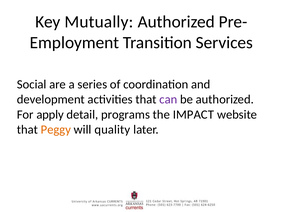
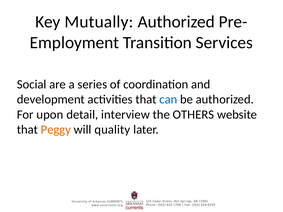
can colour: purple -> blue (168, 100)
apply: apply -> upon (50, 115)
programs: programs -> interview (125, 115)
IMPACT: IMPACT -> OTHERS (193, 115)
